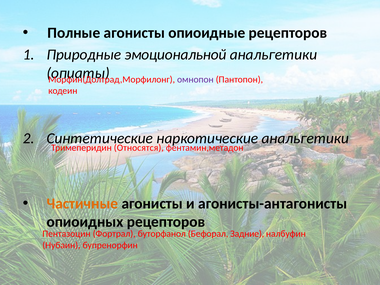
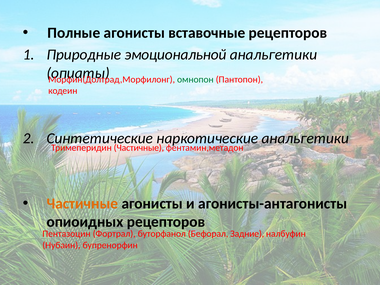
опиоидные: опиоидные -> вставочные (207, 33)
омнопон colour: purple -> green (195, 79)
Относятся: Относятся -> Частичные (139, 148)
